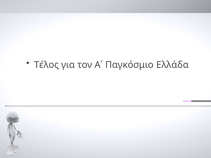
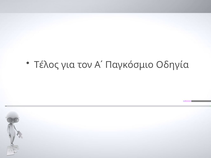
Ελλάδα: Ελλάδα -> Οδηγία (173, 65)
